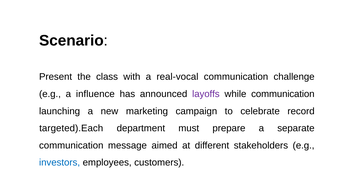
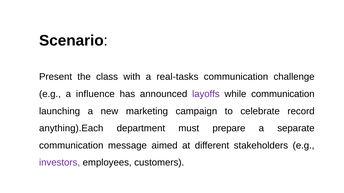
real-vocal: real-vocal -> real-tasks (177, 77)
targeted).Each: targeted).Each -> anything).Each (71, 129)
investors colour: blue -> purple (60, 163)
